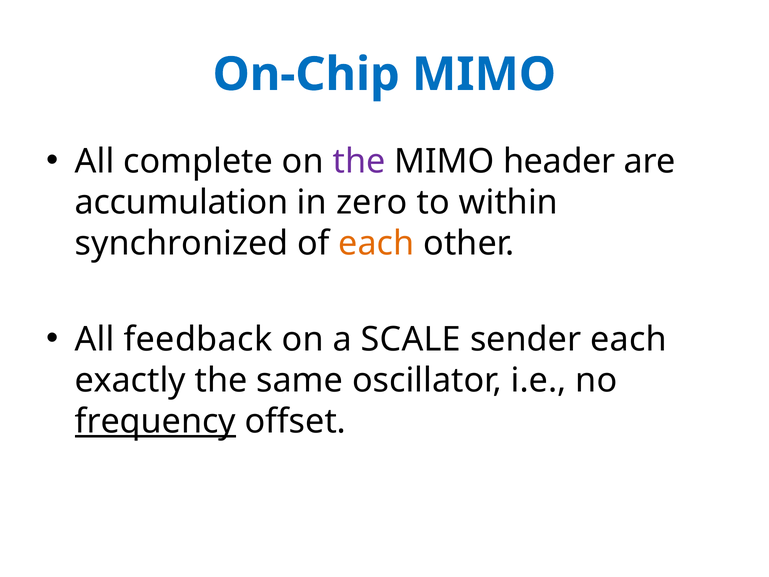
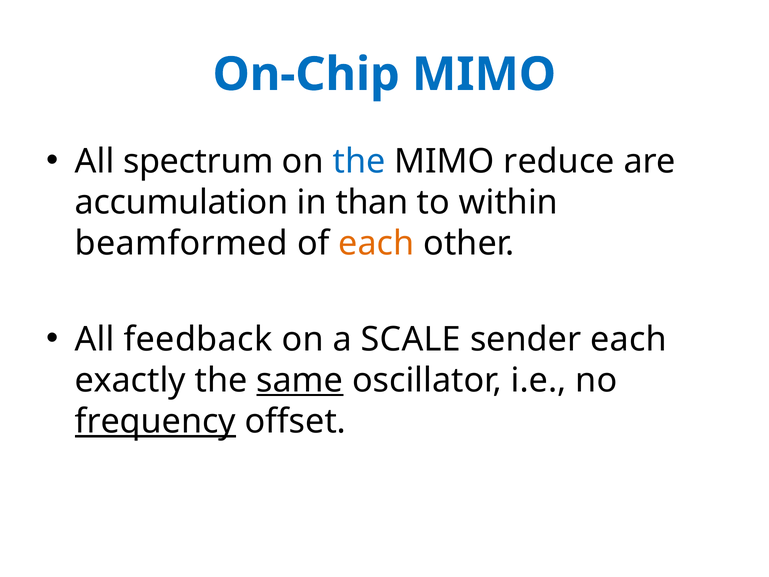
complete: complete -> spectrum (198, 161)
the colour: purple -> blue (359, 161)
header: header -> reduce (559, 161)
zero: zero -> than (372, 202)
synchronized: synchronized -> beamformed (182, 243)
same underline: none -> present (300, 380)
